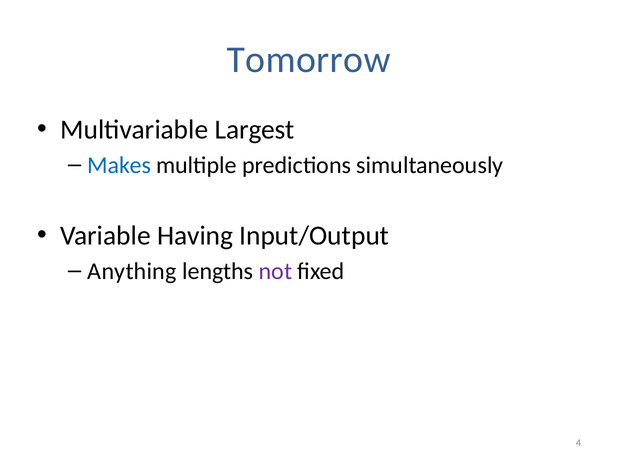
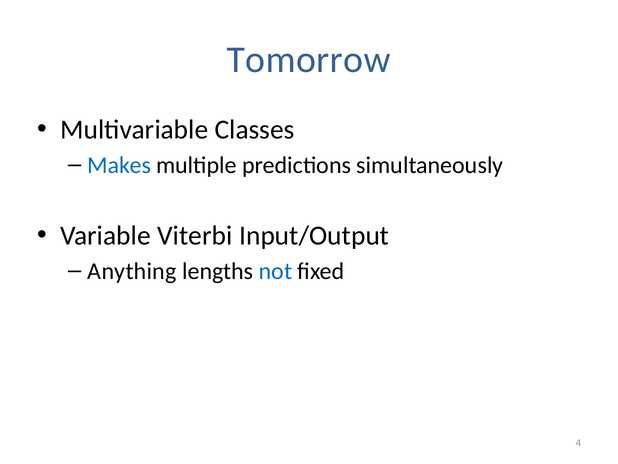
Largest: Largest -> Classes (255, 130)
Having: Having -> Viterbi (195, 235)
not colour: purple -> blue (275, 271)
